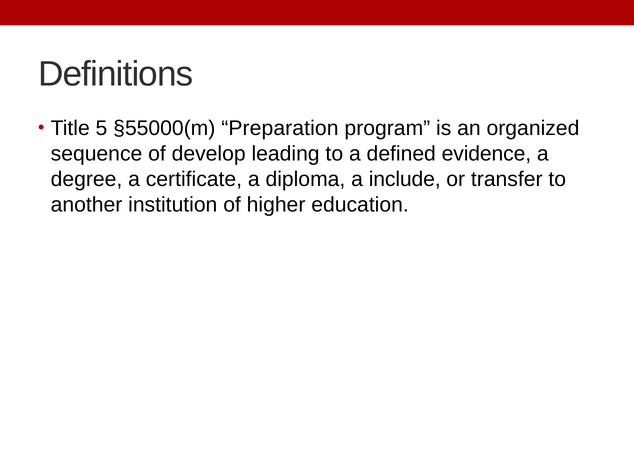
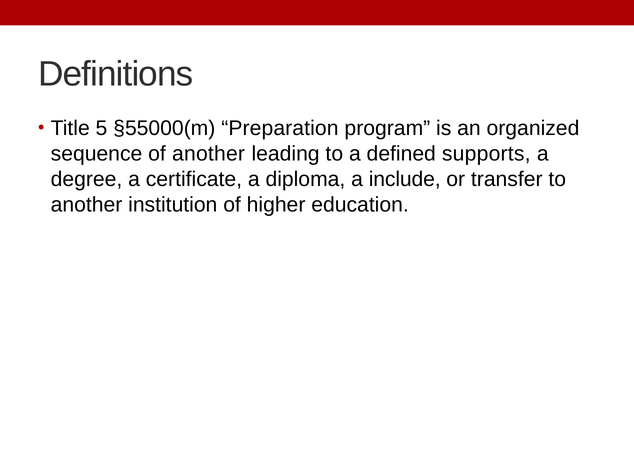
of develop: develop -> another (209, 154)
evidence: evidence -> supports (486, 154)
